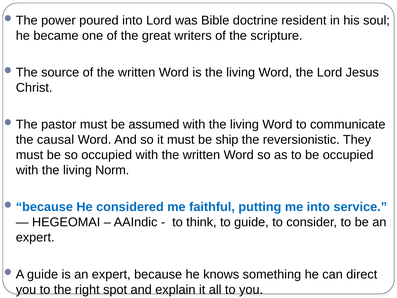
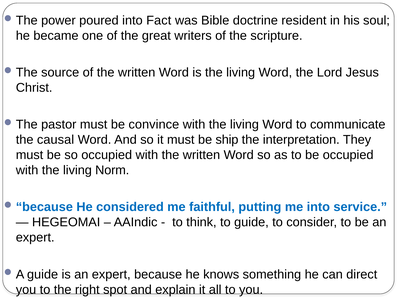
into Lord: Lord -> Fact (159, 20)
assumed: assumed -> convince (154, 124)
reversionistic: reversionistic -> interpretation (301, 140)
